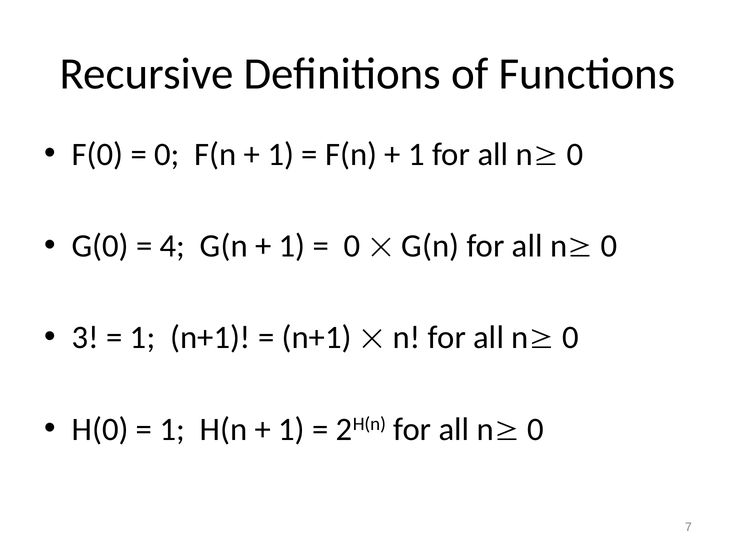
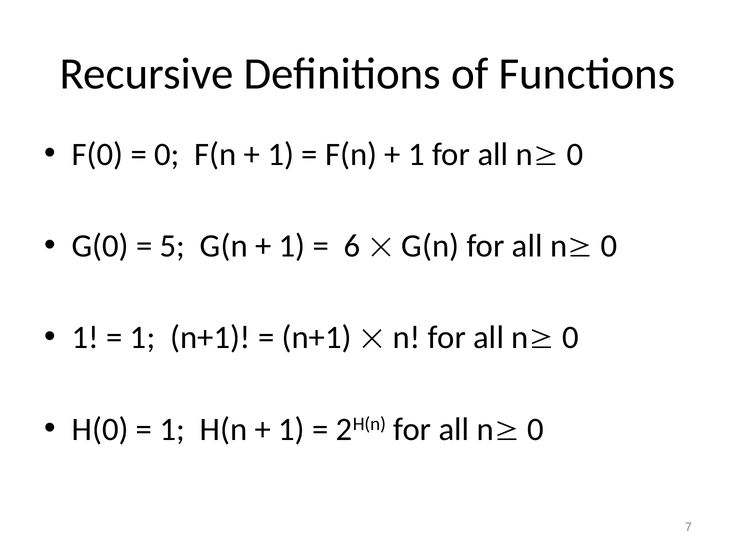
4: 4 -> 5 (173, 246)
0: 0 -> 6 (352, 246)
3: 3 -> 1 (85, 338)
